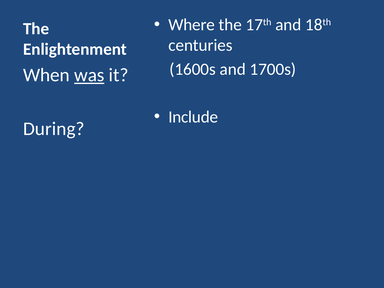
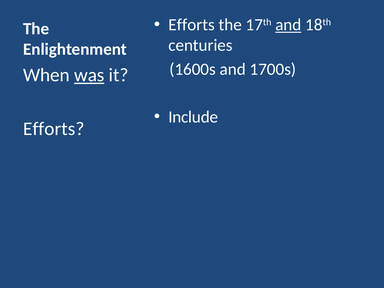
Where: Where -> Efforts (192, 25)
and underline: none -> present (288, 25)
During: During -> Efforts (54, 129)
